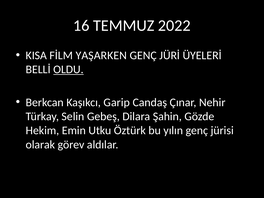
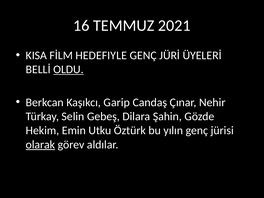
2022: 2022 -> 2021 (174, 26)
YAŞARKEN: YAŞARKEN -> HEDEFIYLE (101, 55)
olarak underline: none -> present (40, 145)
